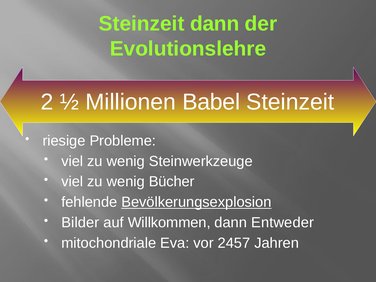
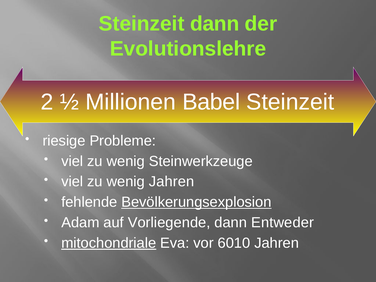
wenig Bücher: Bücher -> Jahren (171, 182)
Bilder: Bilder -> Adam (80, 223)
Willkommen: Willkommen -> Vorliegende (169, 223)
mitochondriale underline: none -> present (109, 243)
2457: 2457 -> 6010 (234, 243)
